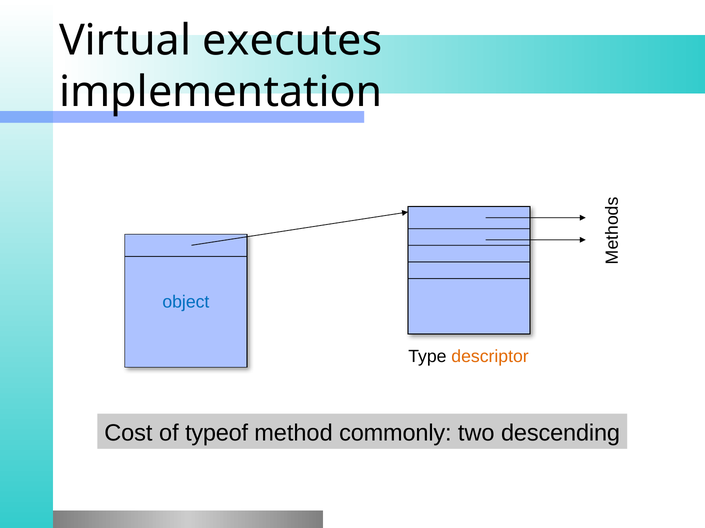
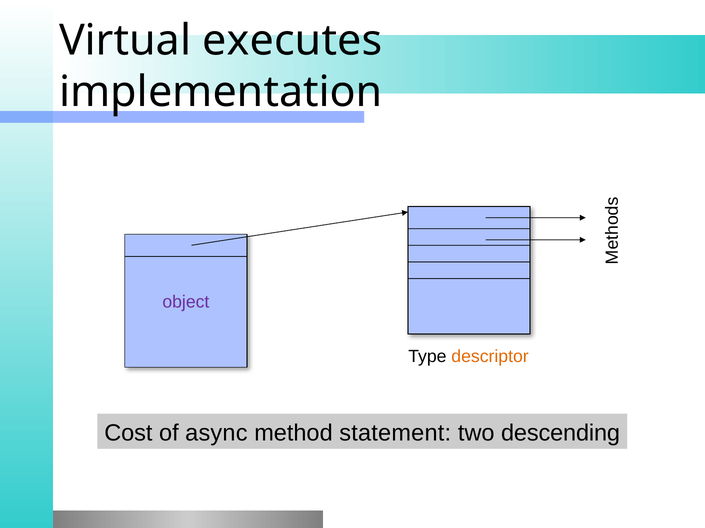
object colour: blue -> purple (186, 302)
typeof: typeof -> async (216, 434)
commonly: commonly -> statement (395, 434)
